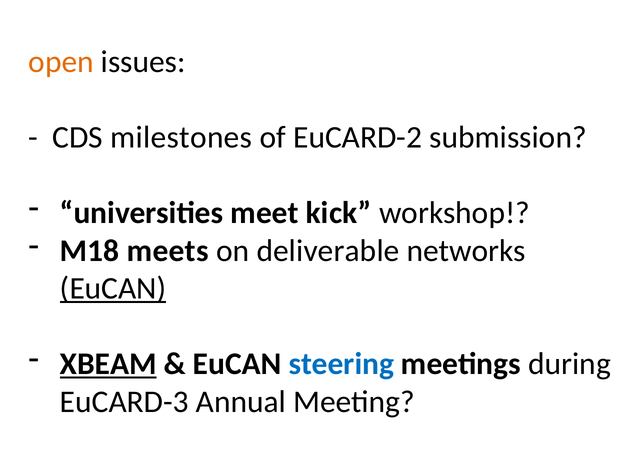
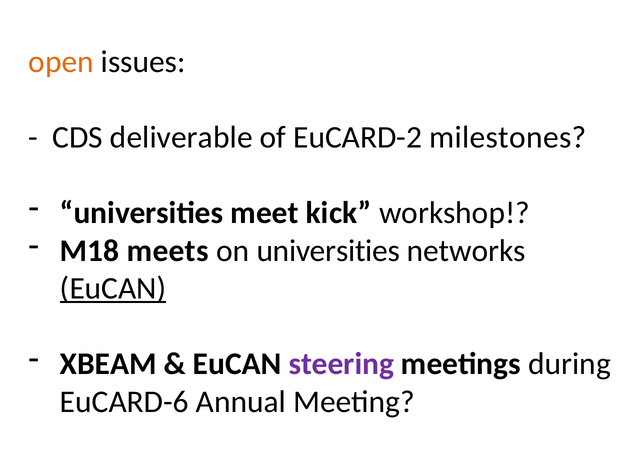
milestones: milestones -> deliverable (181, 138)
submission: submission -> milestones (508, 138)
on deliverable: deliverable -> universities (328, 251)
XBEAM underline: present -> none (108, 364)
steering colour: blue -> purple (341, 364)
EuCARD-3: EuCARD-3 -> EuCARD-6 (124, 402)
